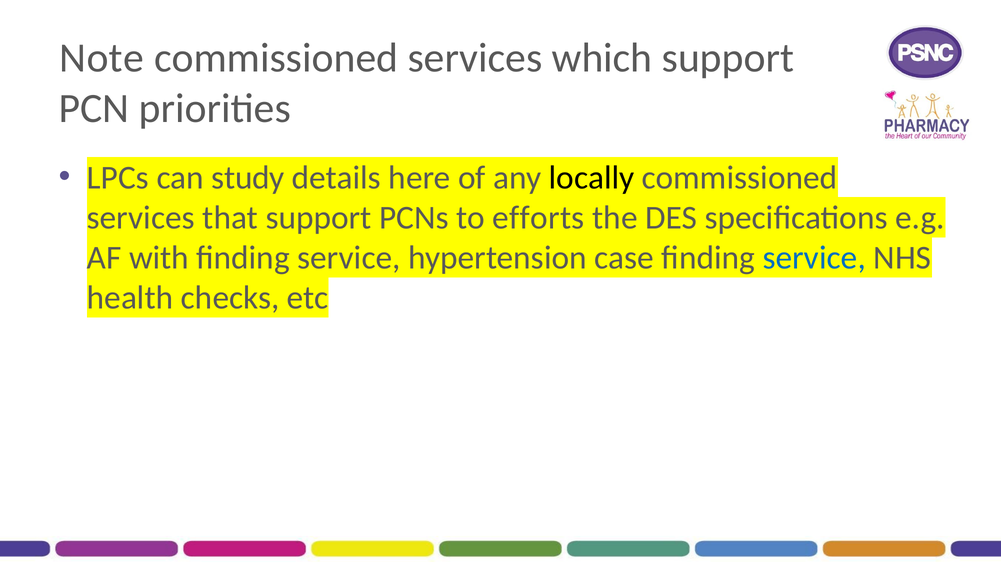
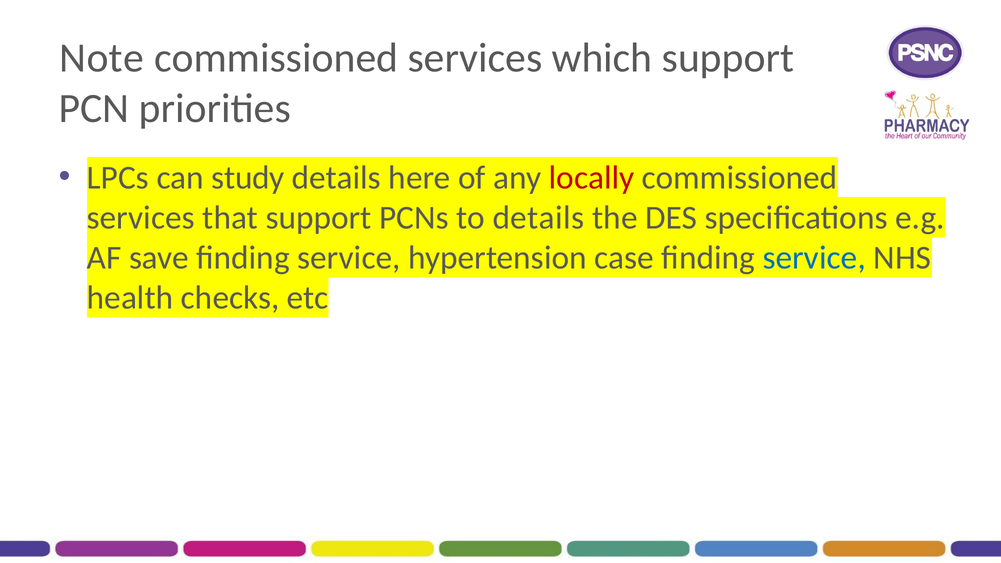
locally colour: black -> red (592, 178)
to efforts: efforts -> details (538, 218)
with: with -> save (159, 258)
